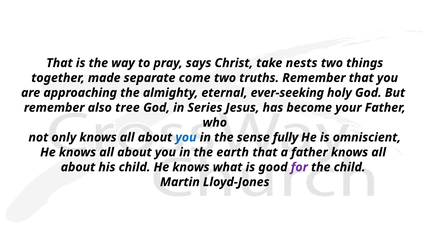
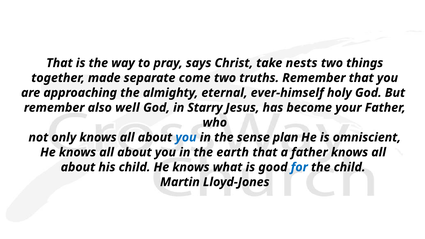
ever-seeking: ever-seeking -> ever-himself (287, 93)
tree: tree -> well (127, 108)
Series: Series -> Starry (205, 108)
fully: fully -> plan (286, 137)
for colour: purple -> blue (299, 167)
